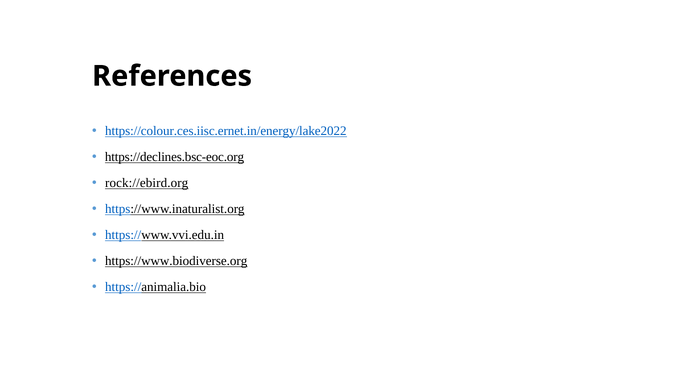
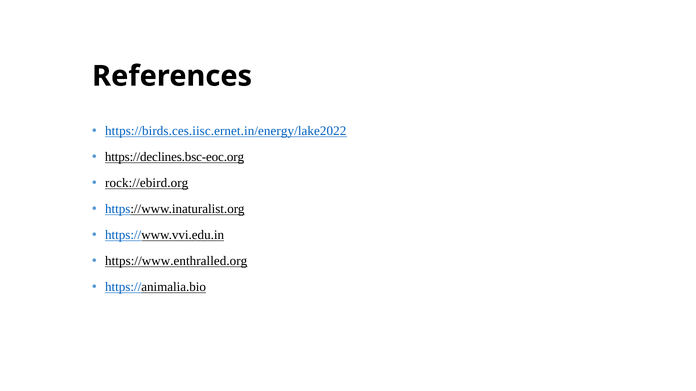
https://colour.ces.iisc.ernet.in/energy/lake2022: https://colour.ces.iisc.ernet.in/energy/lake2022 -> https://birds.ces.iisc.ernet.in/energy/lake2022 (226, 131)
https://www.biodiverse.org: https://www.biodiverse.org -> https://www.enthralled.org (176, 261)
